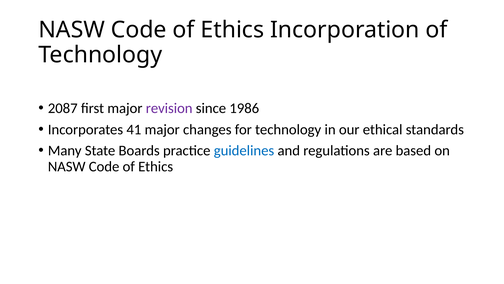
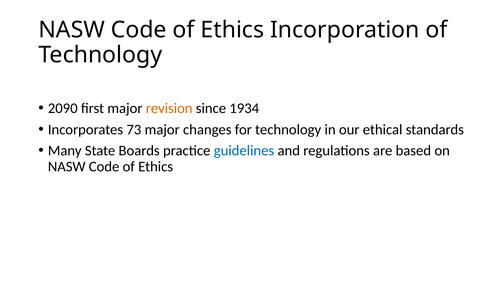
2087: 2087 -> 2090 (63, 108)
revision colour: purple -> orange (169, 108)
1986: 1986 -> 1934 (244, 108)
41: 41 -> 73 (134, 129)
